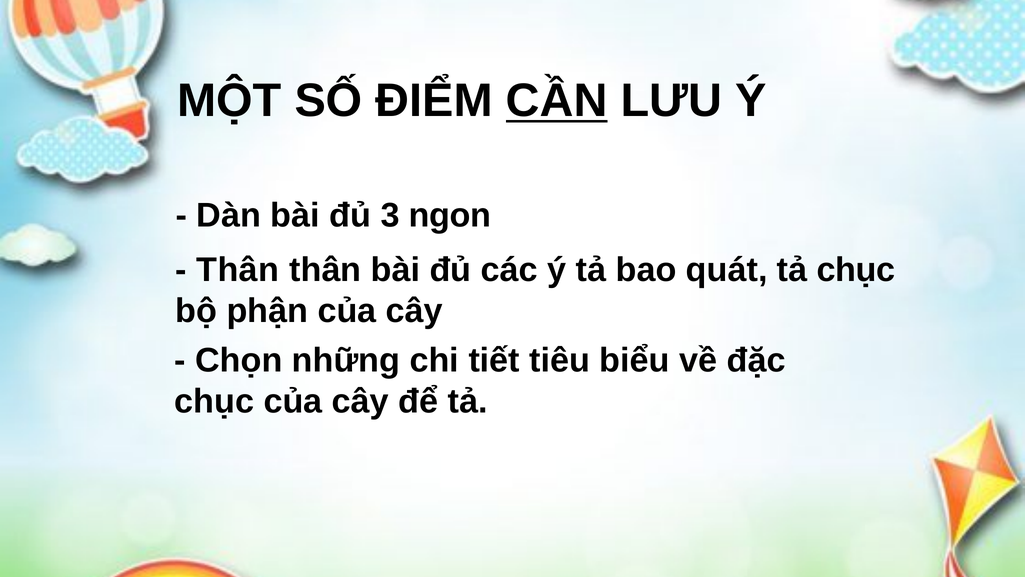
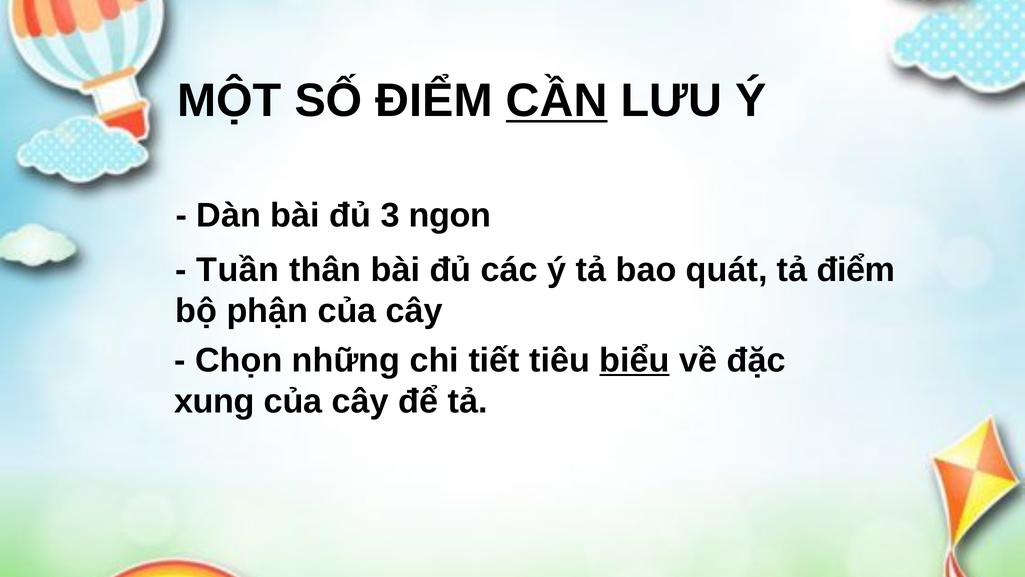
Thân: Thân -> Tuần (238, 270)
tả chục: chục -> điểm (856, 270)
biểu underline: none -> present (635, 360)
chục: chục -> xung (214, 401)
